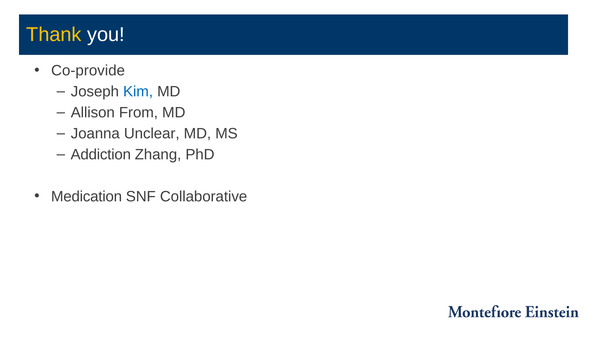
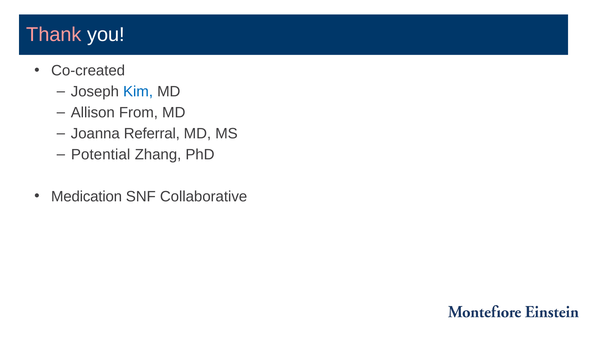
Thank colour: yellow -> pink (54, 34)
Co-provide: Co-provide -> Co-created (88, 71)
Unclear: Unclear -> Referral (152, 133)
Addiction: Addiction -> Potential (101, 154)
